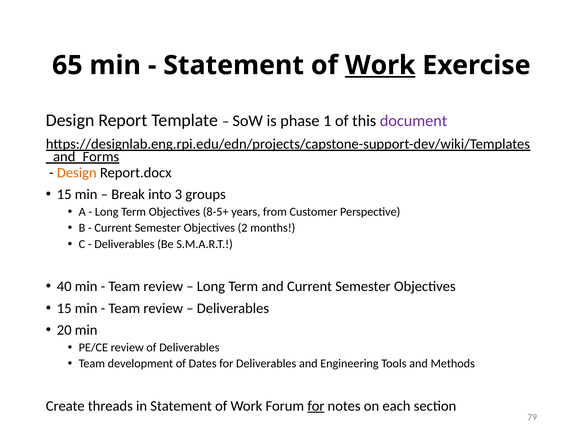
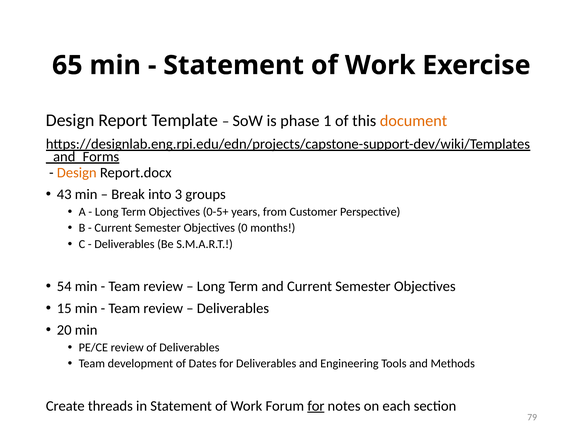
Work underline: present -> none (380, 65)
document colour: purple -> orange (414, 121)
15: 15 -> 43 (64, 194)
8-5+: 8-5+ -> 0-5+ (216, 212)
2: 2 -> 0 (243, 228)
40: 40 -> 54 (64, 287)
